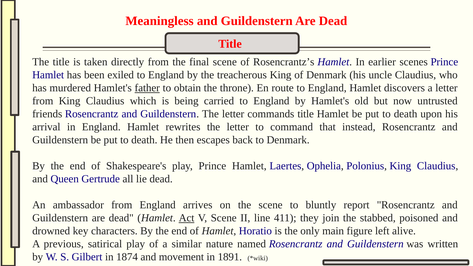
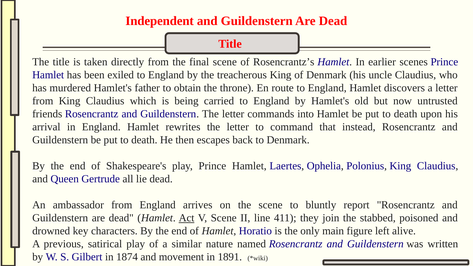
Meaningless: Meaningless -> Independent (160, 21)
father underline: present -> none (147, 88)
commands title: title -> into (306, 114)
